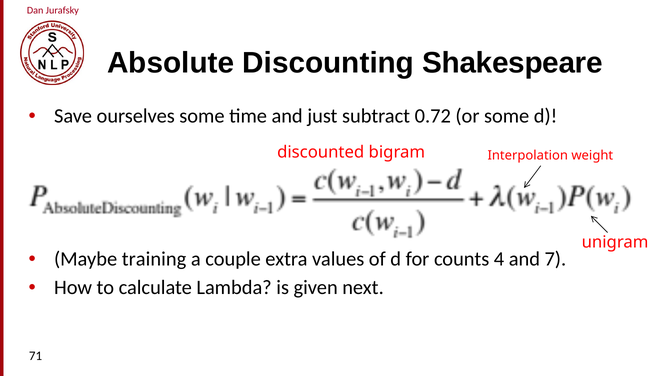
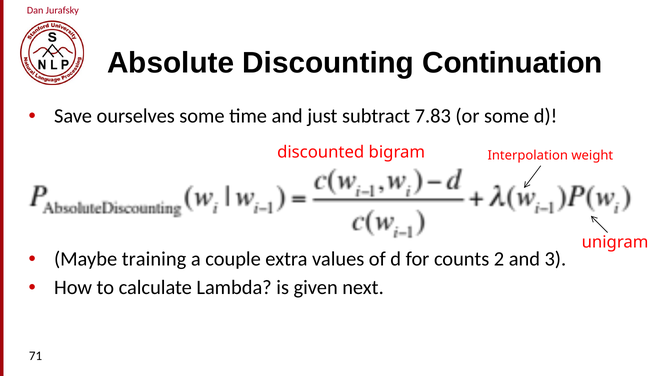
Shakespeare: Shakespeare -> Continuation (512, 63)
0.72: 0.72 -> 7.83 (433, 116)
4: 4 -> 2 (499, 259)
7: 7 -> 3 (555, 259)
